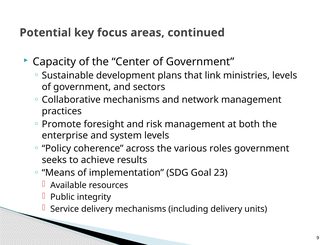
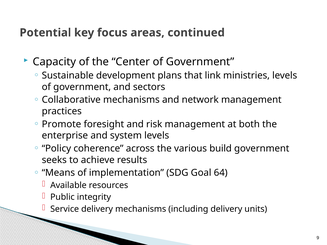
roles: roles -> build (221, 149)
23: 23 -> 64 (221, 173)
